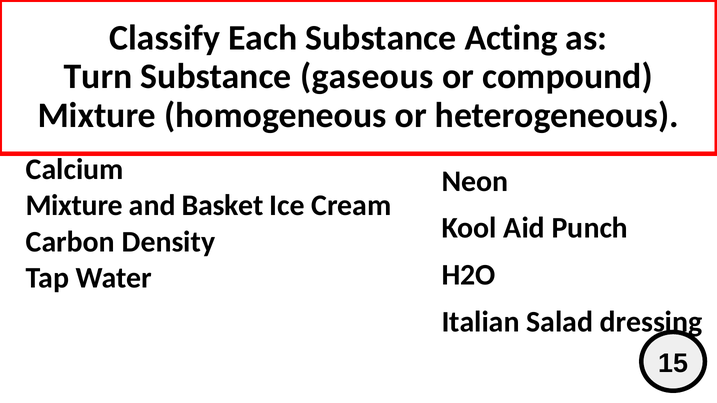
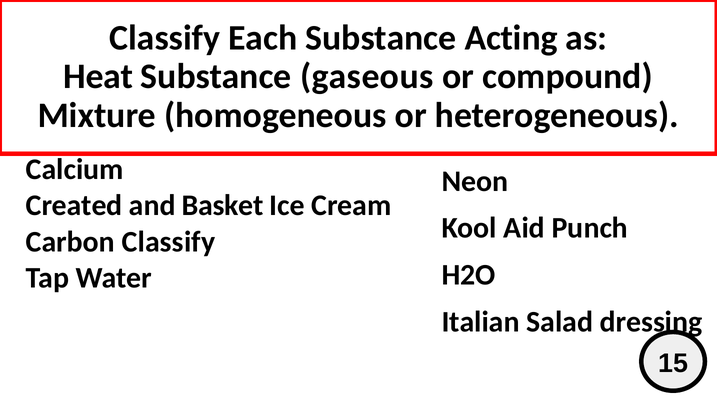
Turn: Turn -> Heat (98, 77)
Mixture: Mixture -> Created (74, 206)
Carbon Density: Density -> Classify (168, 242)
